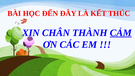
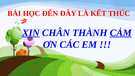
XIN underline: none -> present (31, 33)
